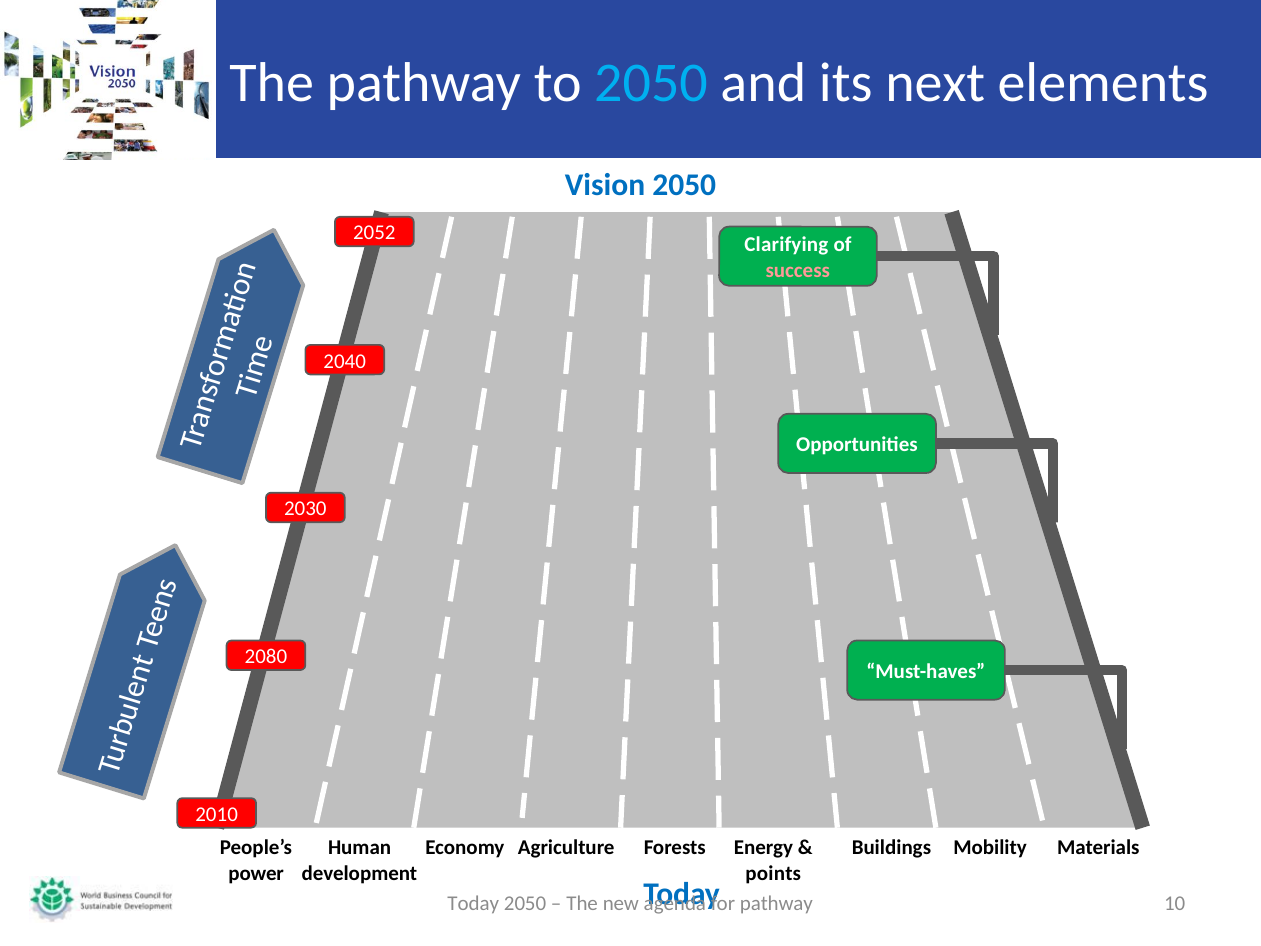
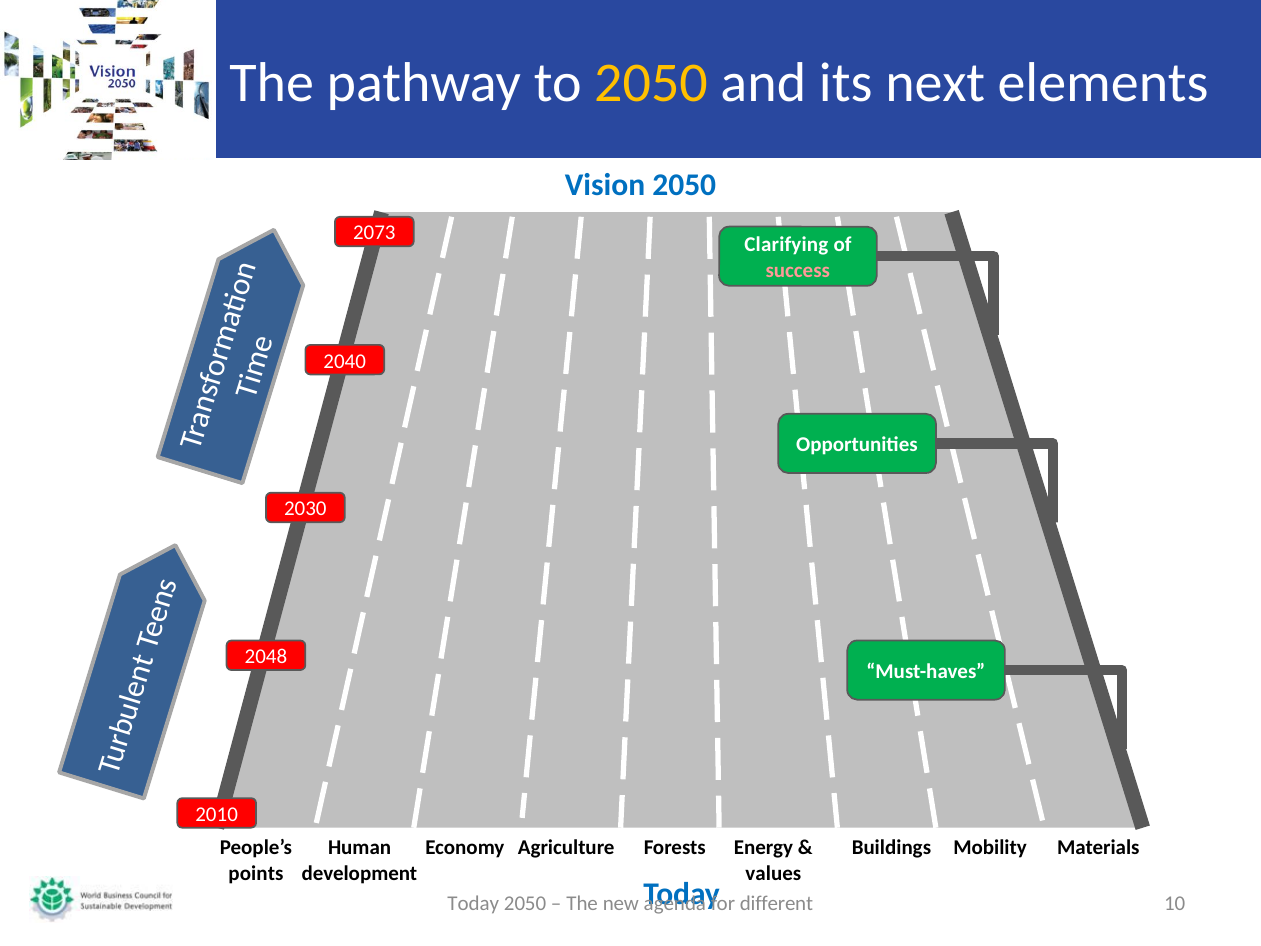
2050 colour: light blue -> yellow (651, 83)
2052: 2052 -> 2073 (374, 233)
2080: 2080 -> 2048 (266, 657)
power: power -> points (256, 873)
points: points -> values (773, 873)
for pathway: pathway -> different (776, 903)
